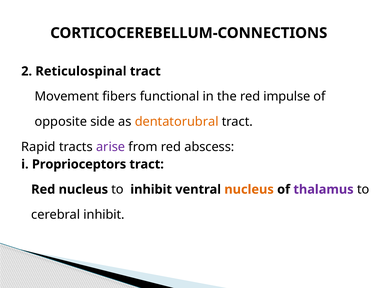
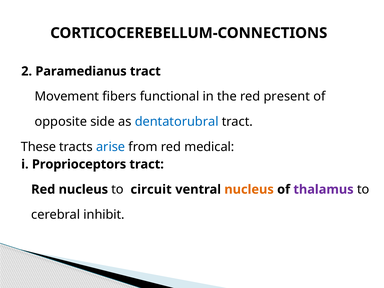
Reticulospinal: Reticulospinal -> Paramedianus (81, 71)
impulse: impulse -> present (287, 96)
dentatorubral colour: orange -> blue (177, 122)
Rapid: Rapid -> These (38, 147)
arise colour: purple -> blue (111, 147)
abscess: abscess -> medical (209, 147)
to inhibit: inhibit -> circuit (151, 189)
